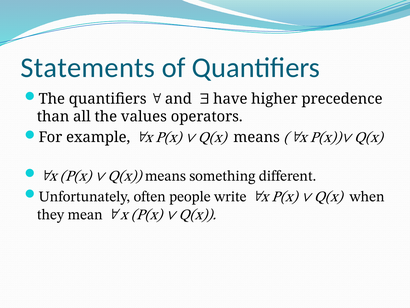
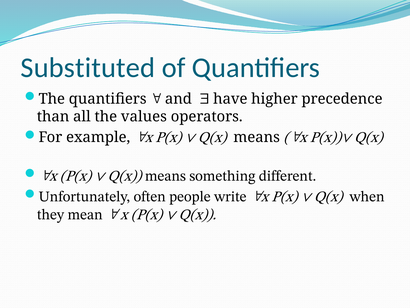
Statements: Statements -> Substituted (88, 68)
